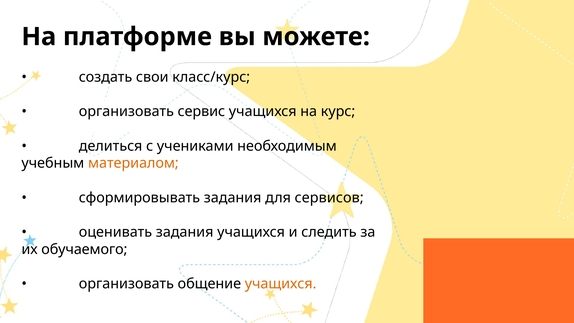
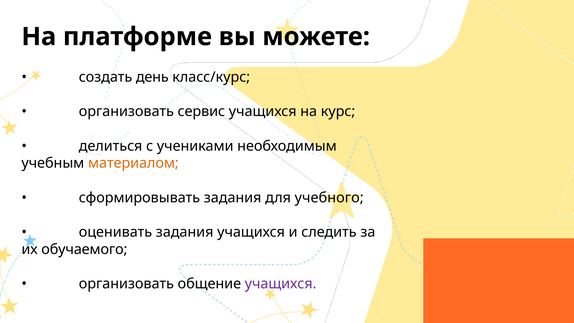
свои: свои -> день (152, 77)
сервисов: сервисов -> учебного (329, 198)
учащихся colour: orange -> purple (281, 284)
